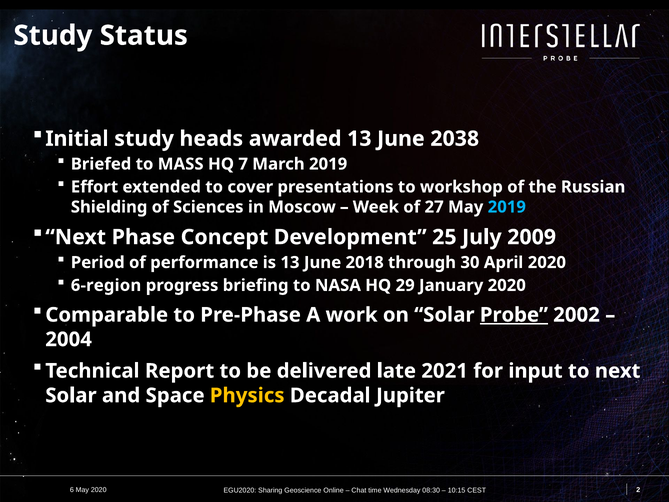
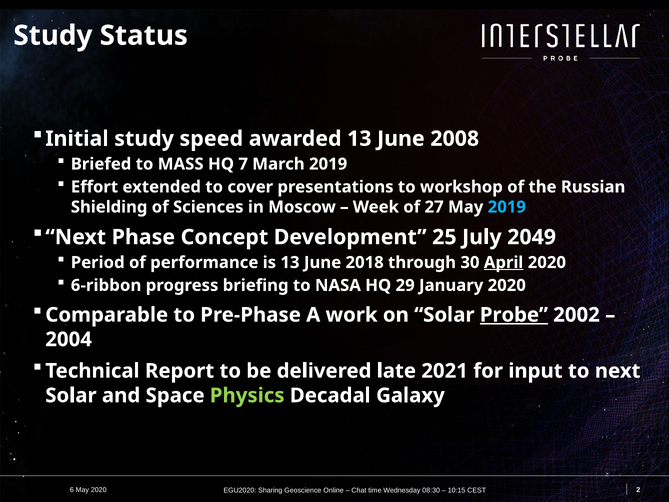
heads: heads -> speed (211, 139)
2038: 2038 -> 2008 (455, 139)
2009: 2009 -> 2049 (532, 237)
April underline: none -> present (504, 262)
6-region: 6-region -> 6-ribbon (106, 285)
Physics colour: yellow -> light green (247, 395)
Jupiter: Jupiter -> Galaxy (410, 395)
